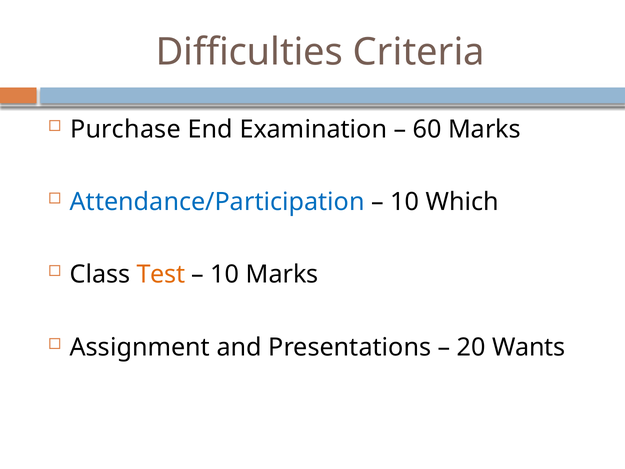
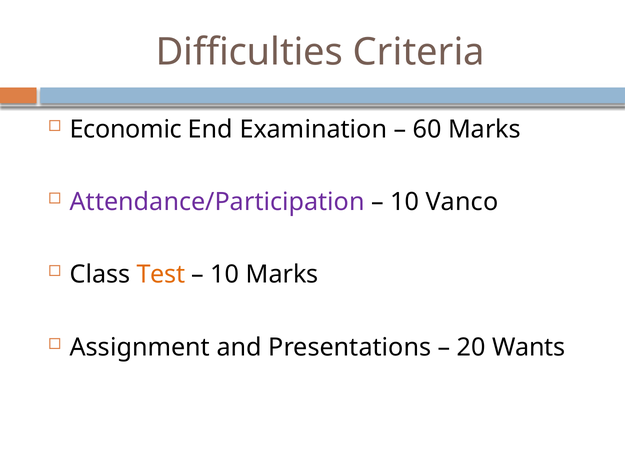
Purchase: Purchase -> Economic (126, 129)
Attendance/Participation colour: blue -> purple (217, 202)
Which: Which -> Vanco (462, 202)
